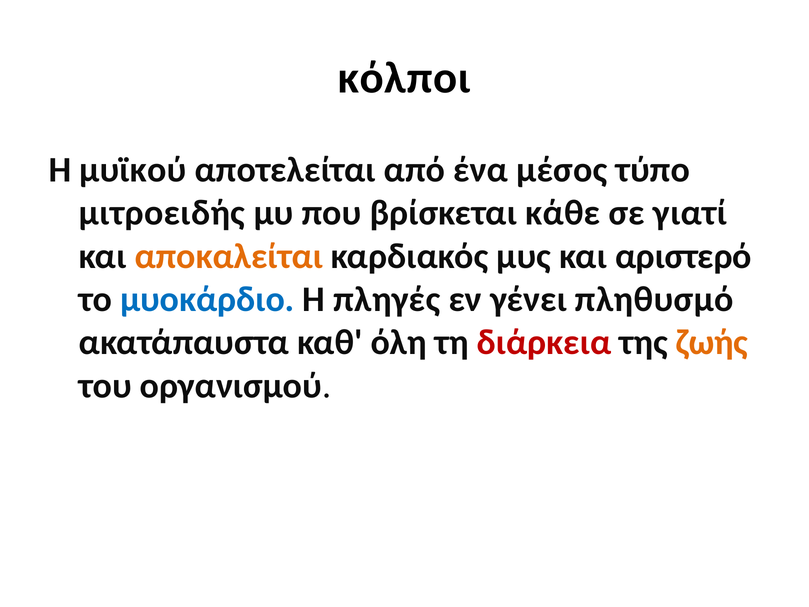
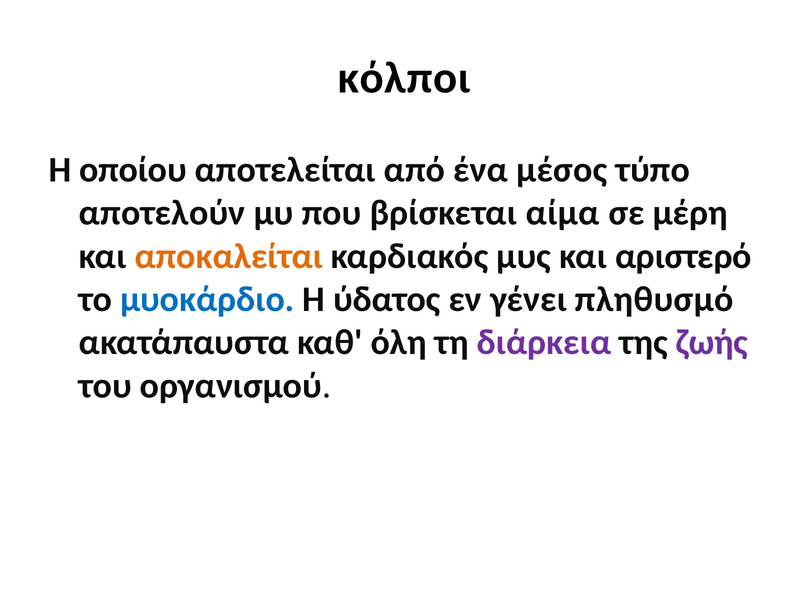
μυϊκού: μυϊκού -> οποίου (133, 170)
μιτροειδής: μιτροειδής -> αποτελούν (162, 213)
κάθε: κάθε -> αίμα (563, 213)
γιατί: γιατί -> μέρη (690, 213)
πληγές: πληγές -> ύδατος (387, 299)
διάρκεια colour: red -> purple (544, 342)
ζωής colour: orange -> purple (712, 342)
